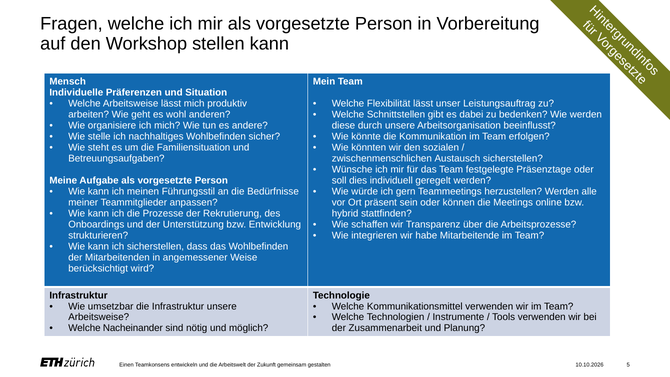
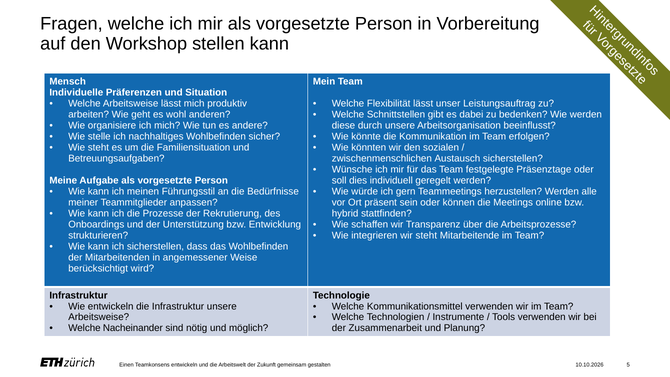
wir habe: habe -> steht (426, 235)
Wie umsetzbar: umsetzbar -> entwickeln (111, 306)
